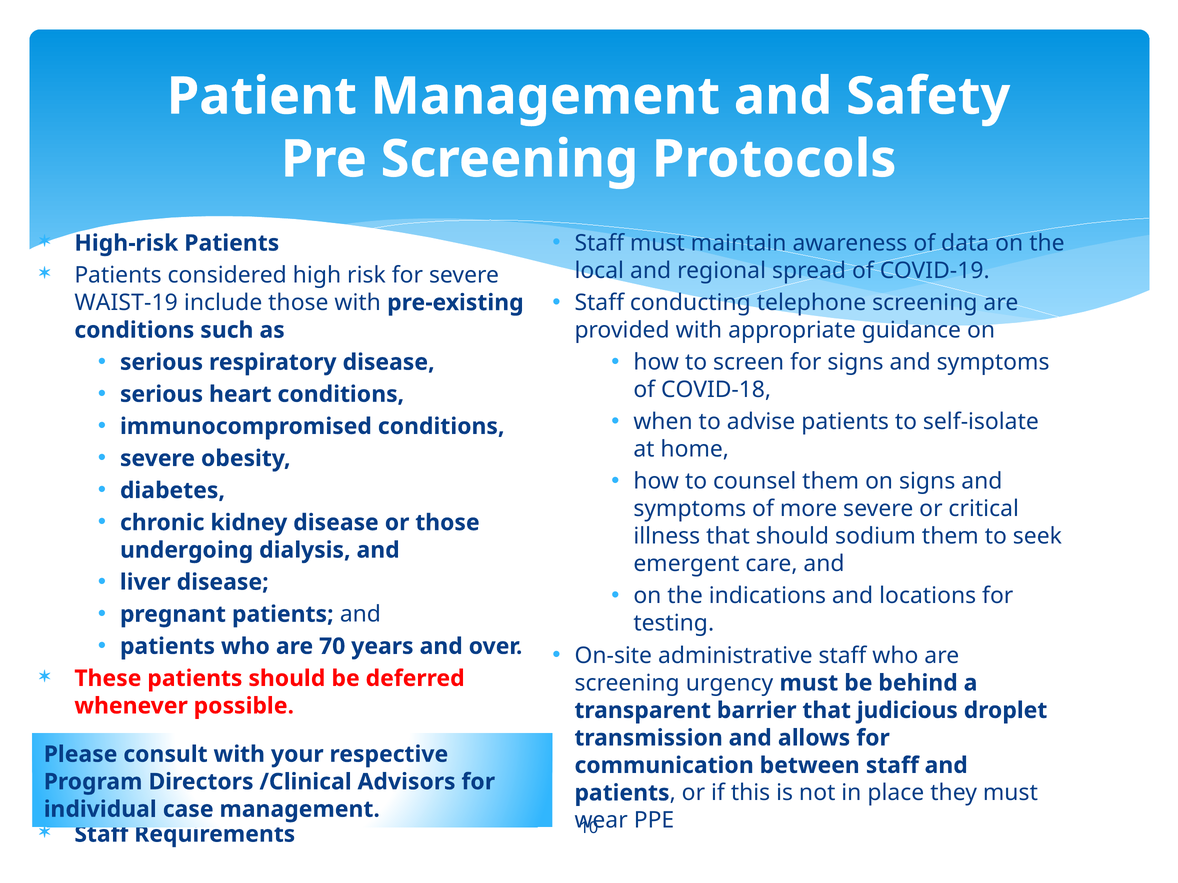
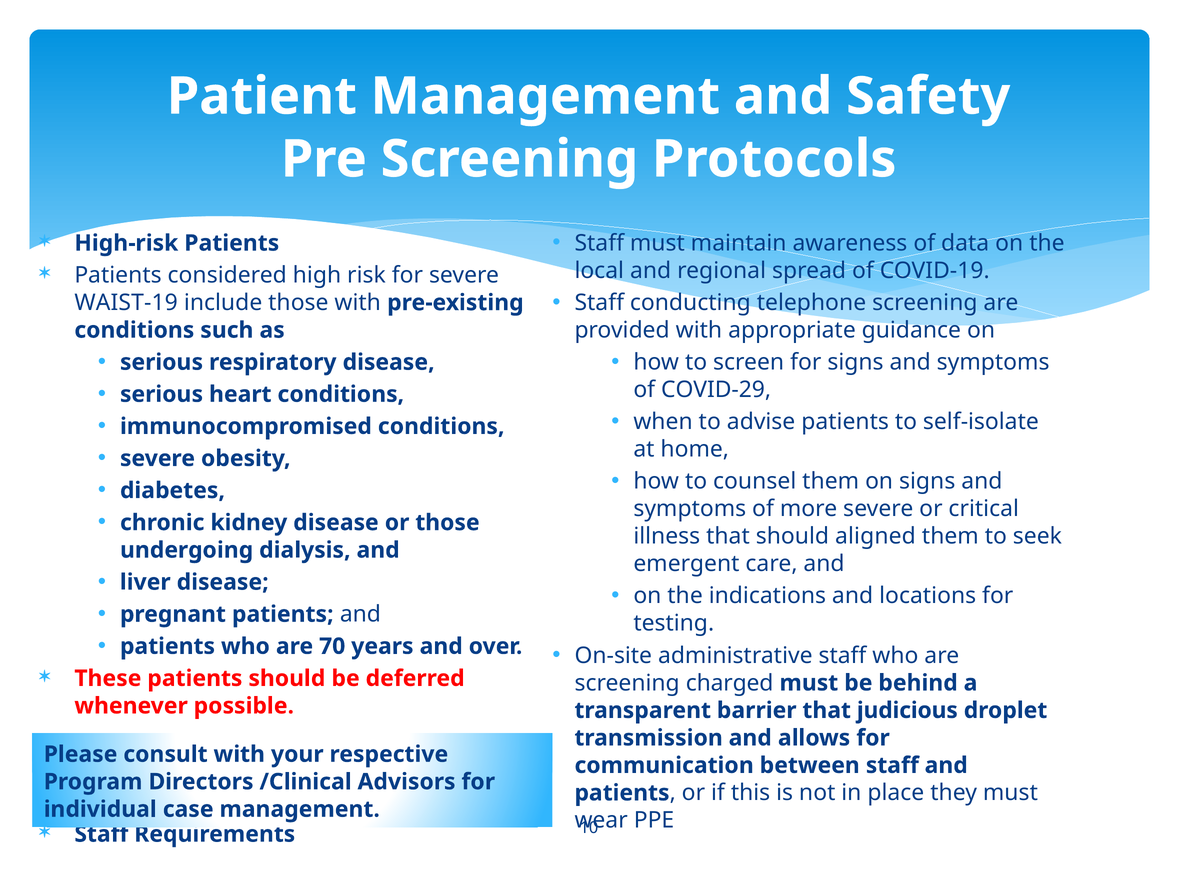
COVID-18: COVID-18 -> COVID-29 (716, 390)
sodium: sodium -> aligned (875, 537)
urgency: urgency -> charged (730, 683)
